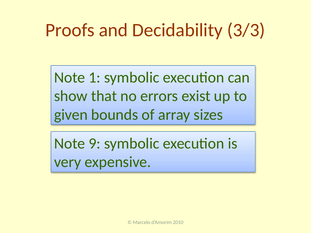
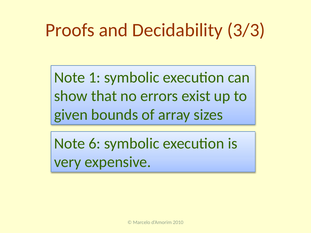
9: 9 -> 6 (95, 144)
